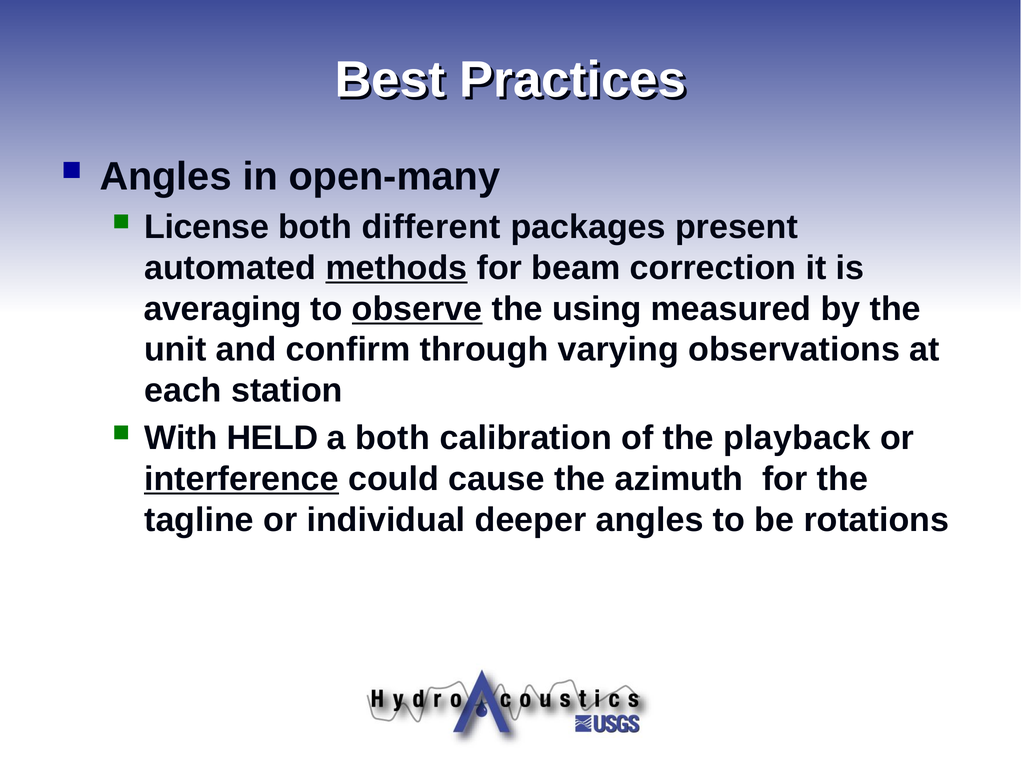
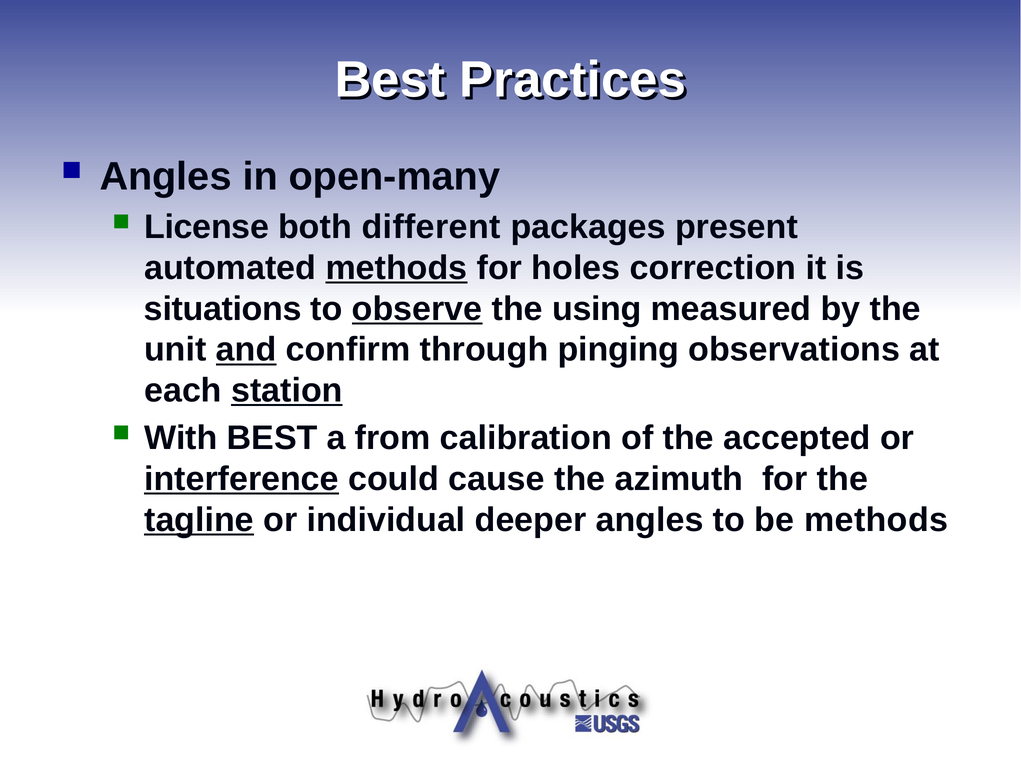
beam: beam -> holes (576, 268)
averaging: averaging -> situations (223, 309)
and underline: none -> present (246, 350)
varying: varying -> pinging (619, 350)
station underline: none -> present (287, 390)
With HELD: HELD -> BEST (272, 438)
a both: both -> from (393, 438)
playback: playback -> accepted (797, 438)
tagline underline: none -> present (199, 520)
be rotations: rotations -> methods (876, 520)
